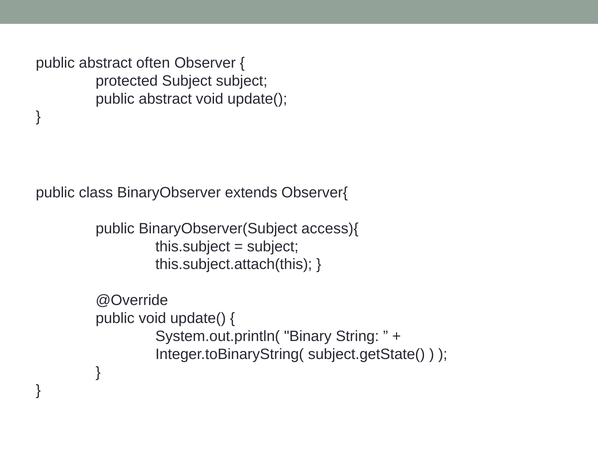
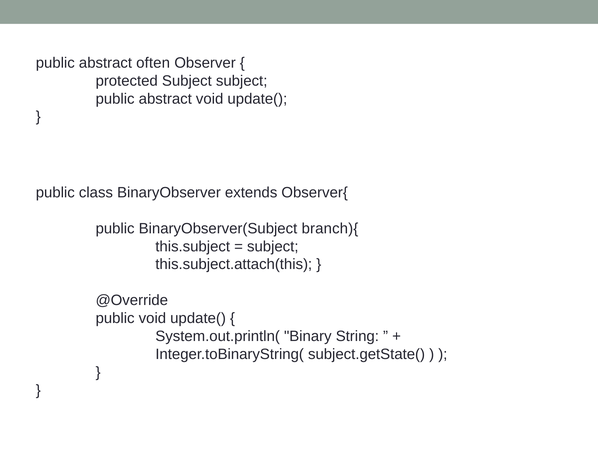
access){: access){ -> branch){ (330, 228)
